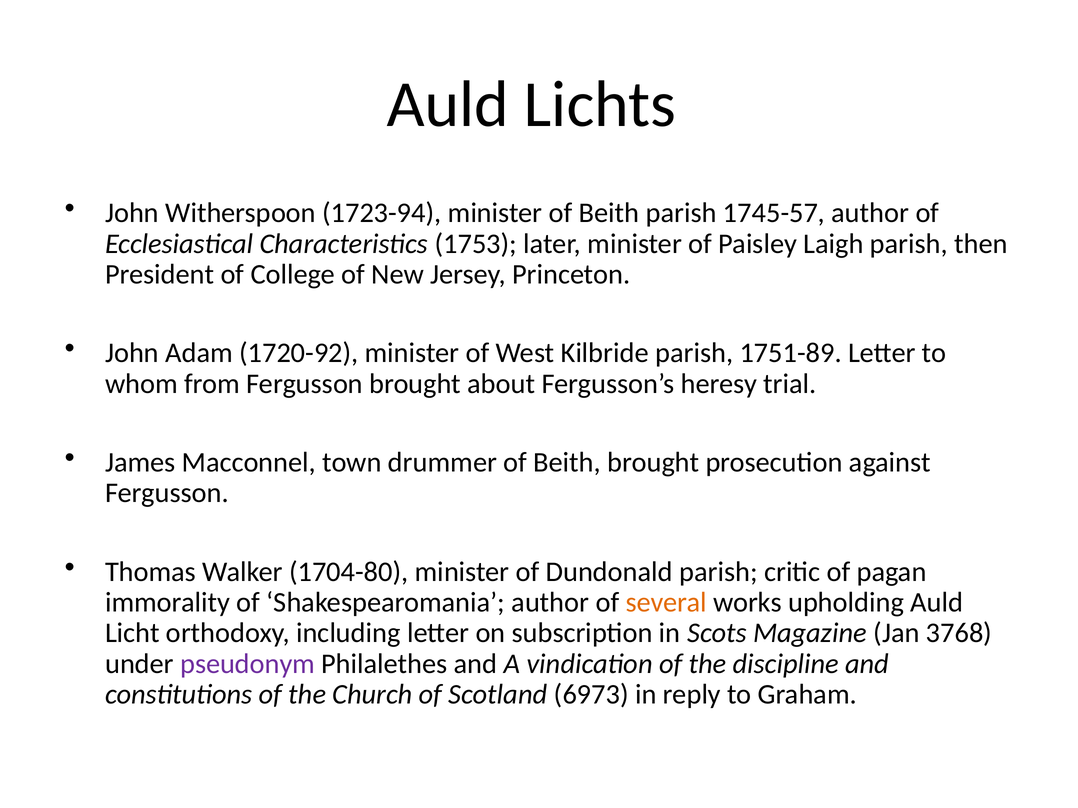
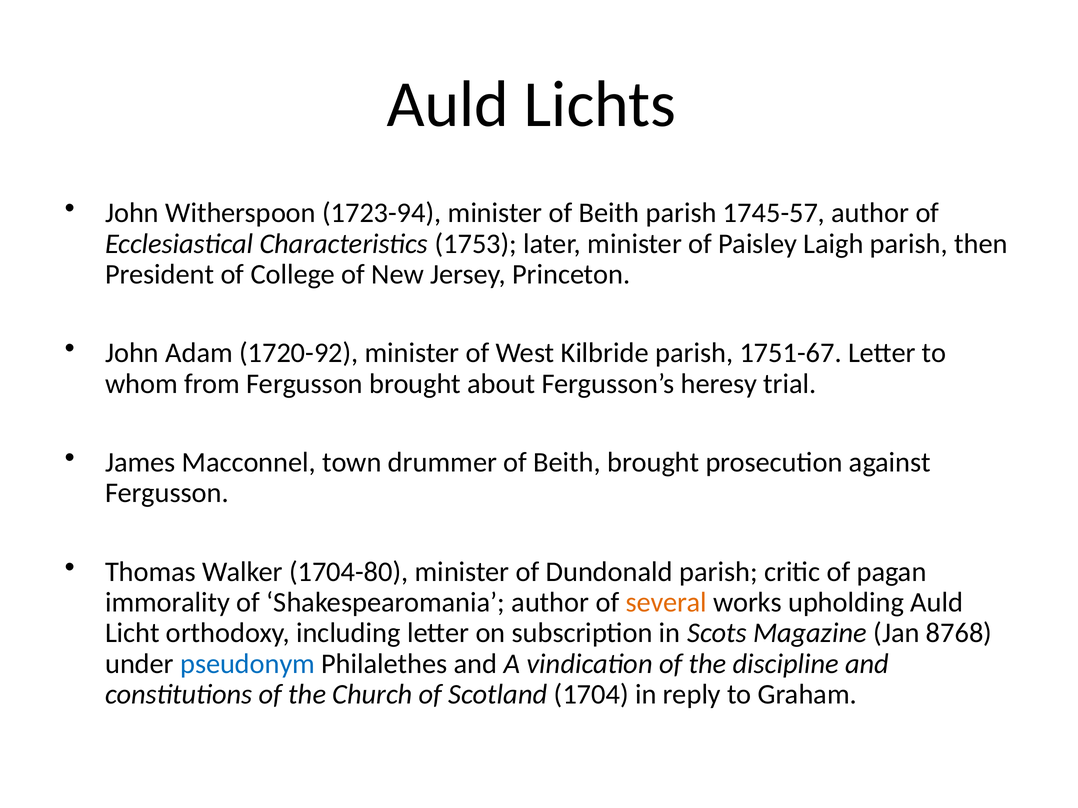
1751-89: 1751-89 -> 1751-67 (791, 353)
3768: 3768 -> 8768 (959, 634)
pseudonym colour: purple -> blue (248, 664)
6973: 6973 -> 1704 (591, 695)
